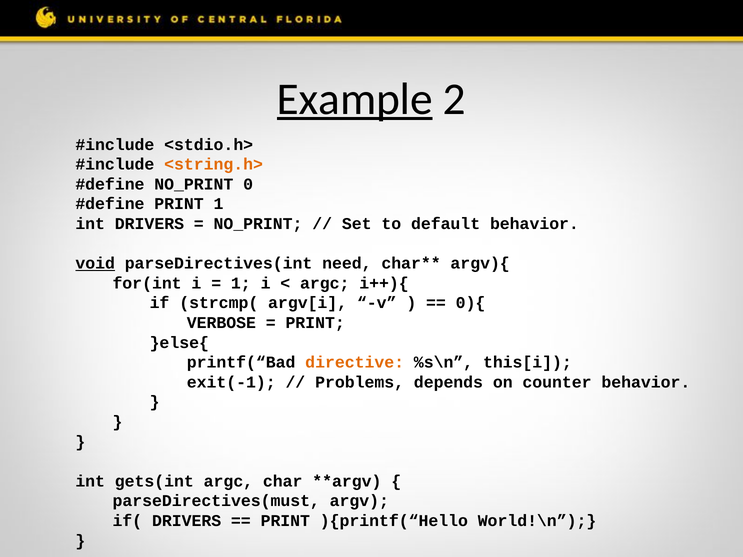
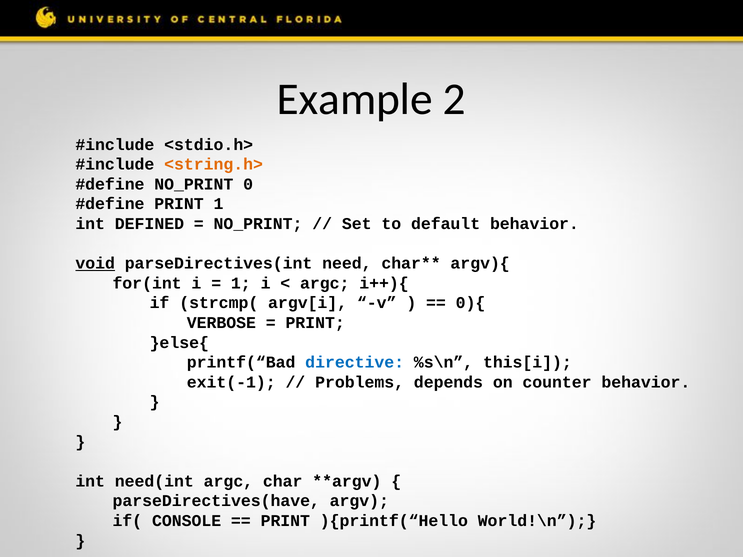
Example underline: present -> none (355, 99)
int DRIVERS: DRIVERS -> DEFINED (149, 224)
directive colour: orange -> blue (355, 363)
gets(int: gets(int -> need(int (154, 481)
parseDirectives(must: parseDirectives(must -> parseDirectives(have (216, 501)
if( DRIVERS: DRIVERS -> CONSOLE (187, 521)
